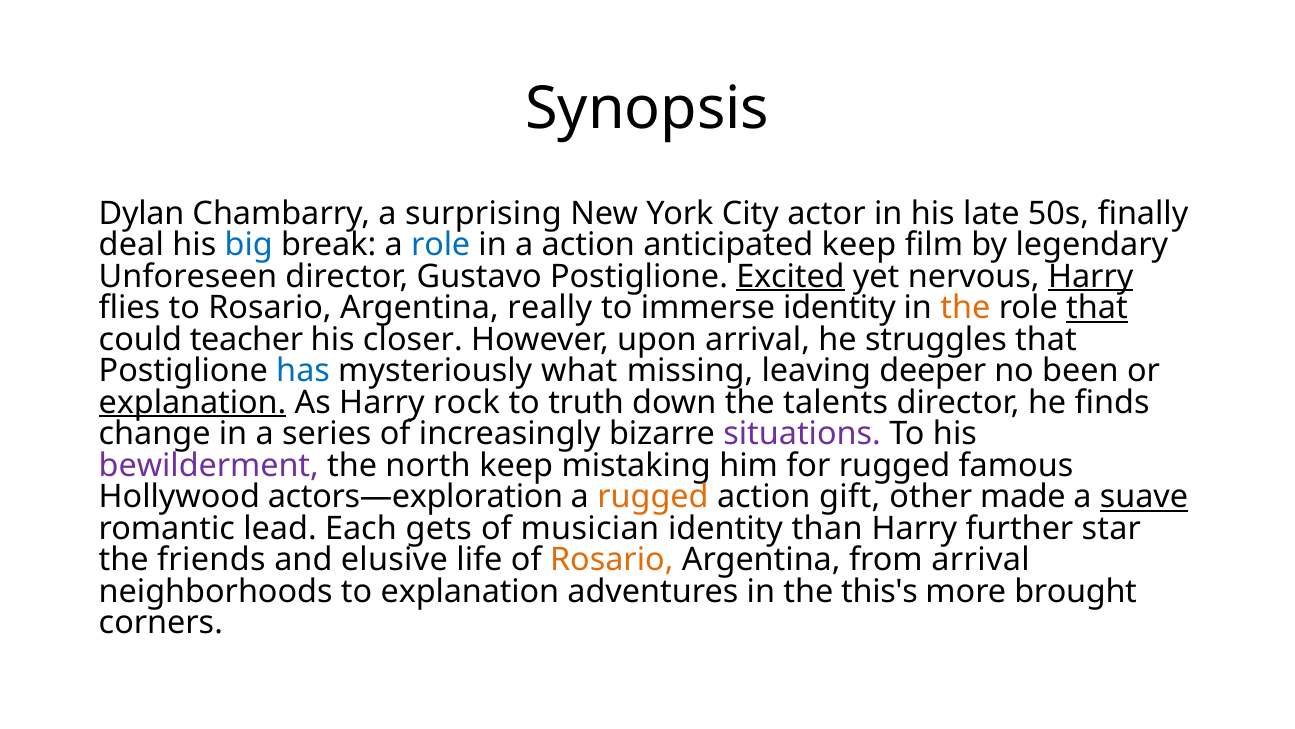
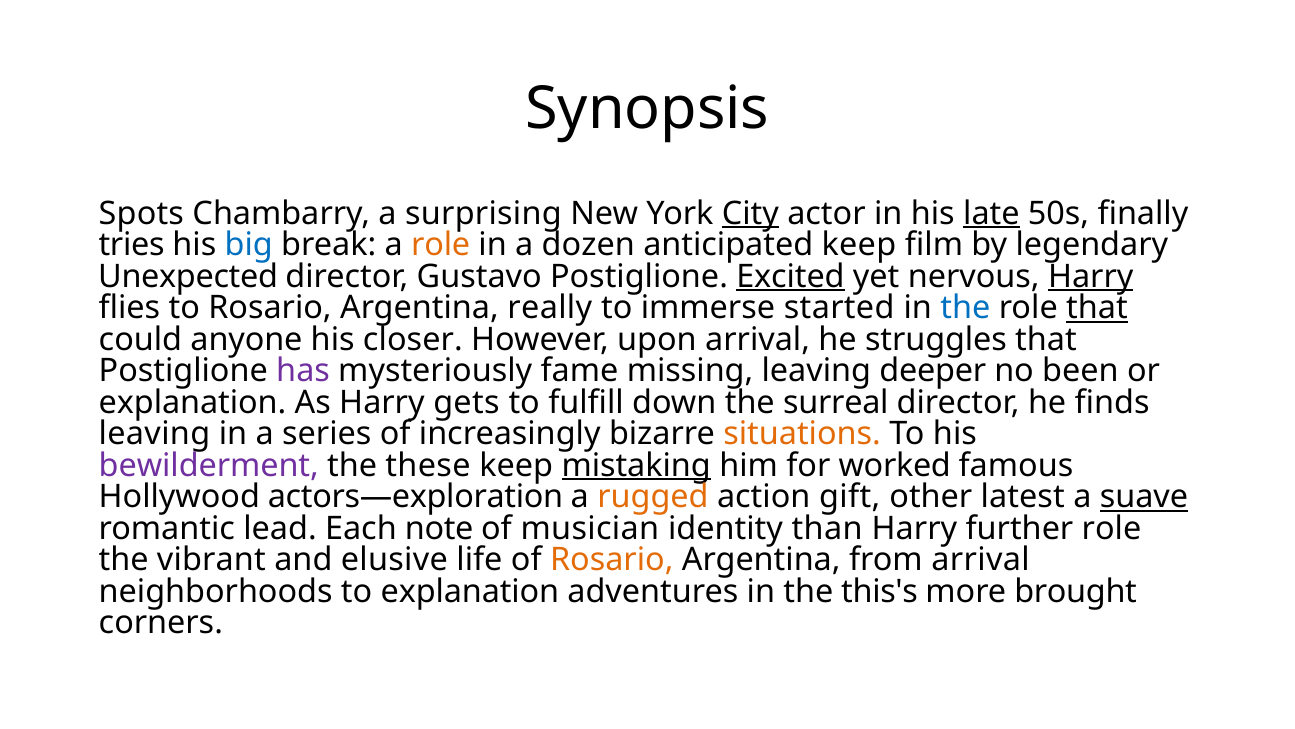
Dylan: Dylan -> Spots (141, 213)
City underline: none -> present (750, 213)
late underline: none -> present (991, 213)
deal: deal -> tries (132, 245)
role colour: blue -> orange (441, 245)
a action: action -> dozen (588, 245)
Unforeseen: Unforeseen -> Unexpected (188, 276)
immerse identity: identity -> started (839, 308)
the colour: orange -> blue (965, 308)
teacher: teacher -> anyone (246, 339)
has colour: blue -> purple (303, 371)
what: what -> fame (579, 371)
explanation underline: present -> none (193, 402)
rock: rock -> gets (466, 402)
truth: truth -> fulfill (586, 402)
talents: talents -> surreal (836, 402)
change: change -> leaving (154, 434)
situations colour: purple -> orange (802, 434)
north: north -> these (428, 465)
mistaking underline: none -> present (636, 465)
for rugged: rugged -> worked (895, 465)
made: made -> latest (1023, 496)
gets: gets -> note (439, 528)
further star: star -> role (1112, 528)
friends: friends -> vibrant (211, 559)
